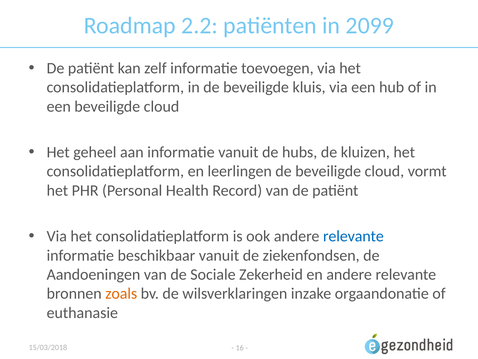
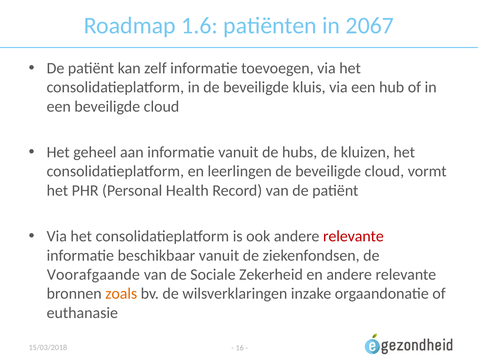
2.2: 2.2 -> 1.6 (200, 25)
2099: 2099 -> 2067 (370, 25)
relevante colour: blue -> red (353, 236)
Aandoeningen: Aandoeningen -> Voorafgaande (93, 274)
